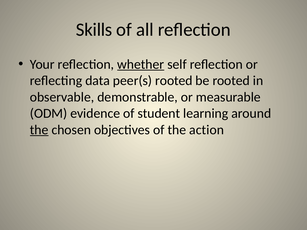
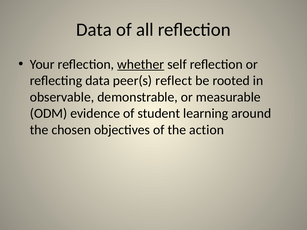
Skills: Skills -> Data (94, 30)
peer(s rooted: rooted -> reflect (174, 81)
the underline: present -> none (39, 130)
